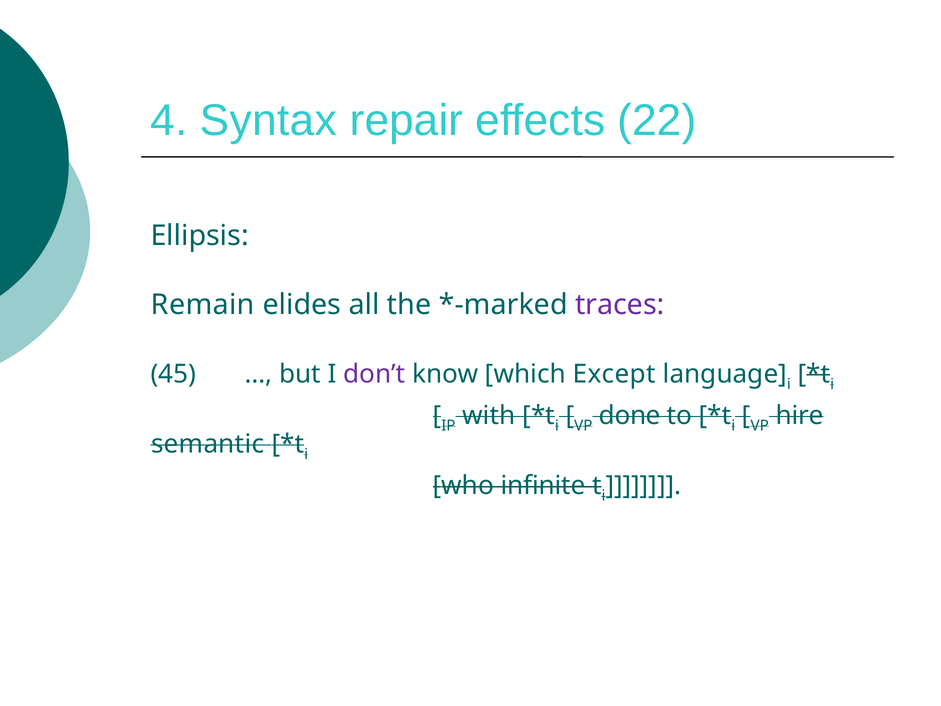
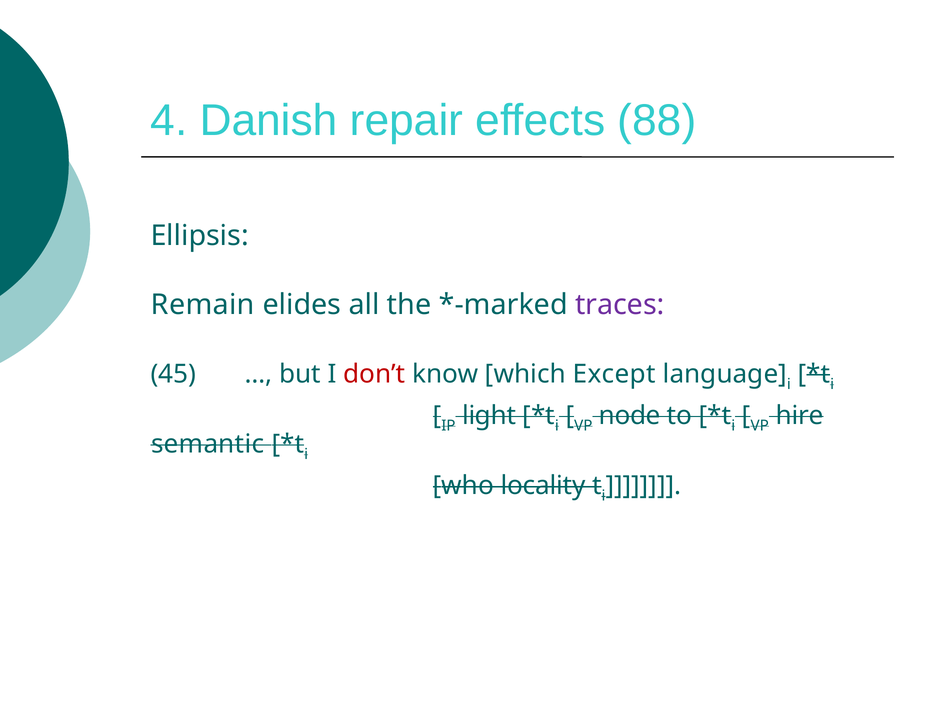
Syntax: Syntax -> Danish (269, 120)
22: 22 -> 88 (657, 120)
don’t colour: purple -> red (374, 374)
with: with -> light (489, 415)
done: done -> node (630, 415)
infinite: infinite -> locality (543, 486)
